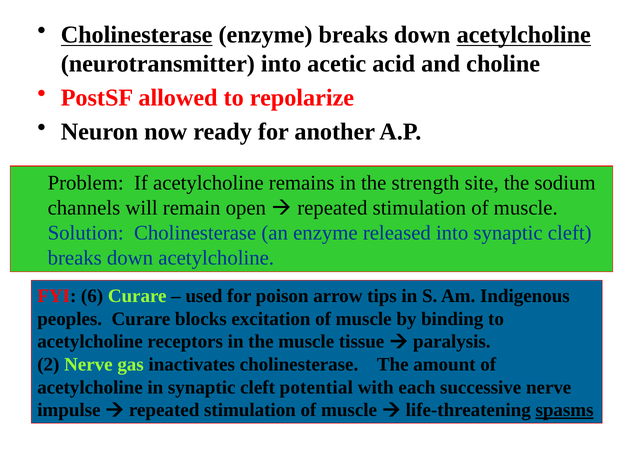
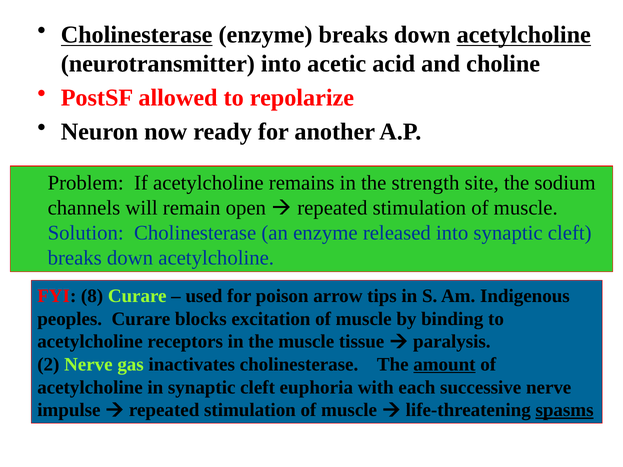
6: 6 -> 8 (92, 296)
amount underline: none -> present (444, 365)
potential: potential -> euphoria (316, 387)
